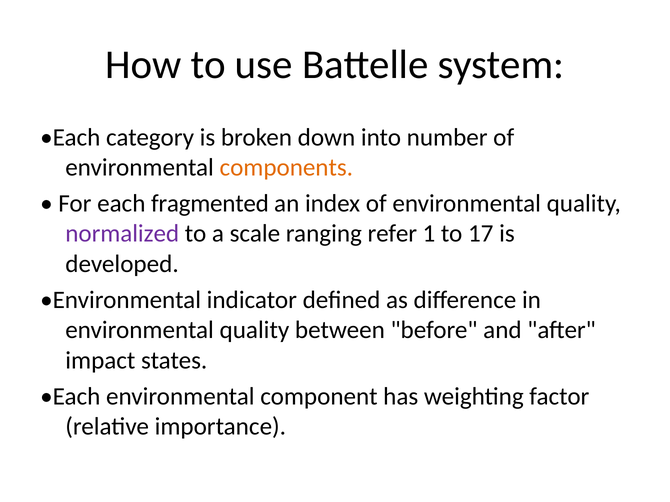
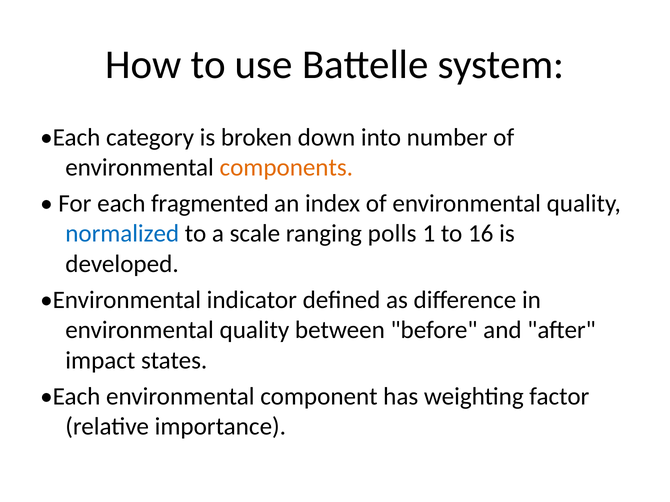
normalized colour: purple -> blue (122, 234)
refer: refer -> polls (392, 234)
17: 17 -> 16 (481, 234)
